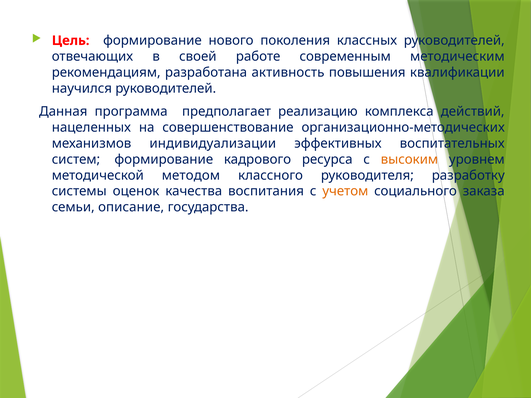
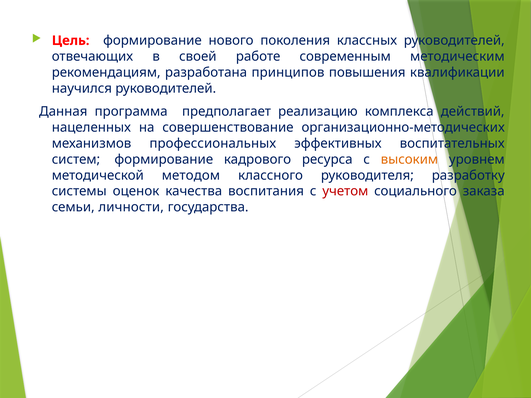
активность: активность -> принципов (288, 72)
индивидуализации: индивидуализации -> профессиональных (213, 144)
учетом colour: orange -> red (345, 191)
описание: описание -> личности (131, 207)
